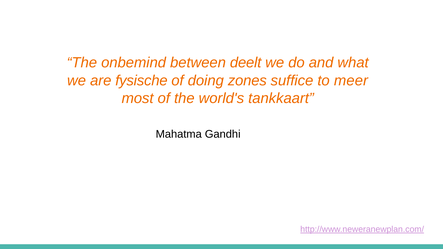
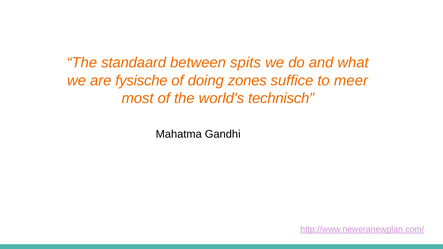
onbemind: onbemind -> standaard (134, 63)
deelt: deelt -> spits (246, 63)
tankkaart: tankkaart -> technisch (281, 98)
